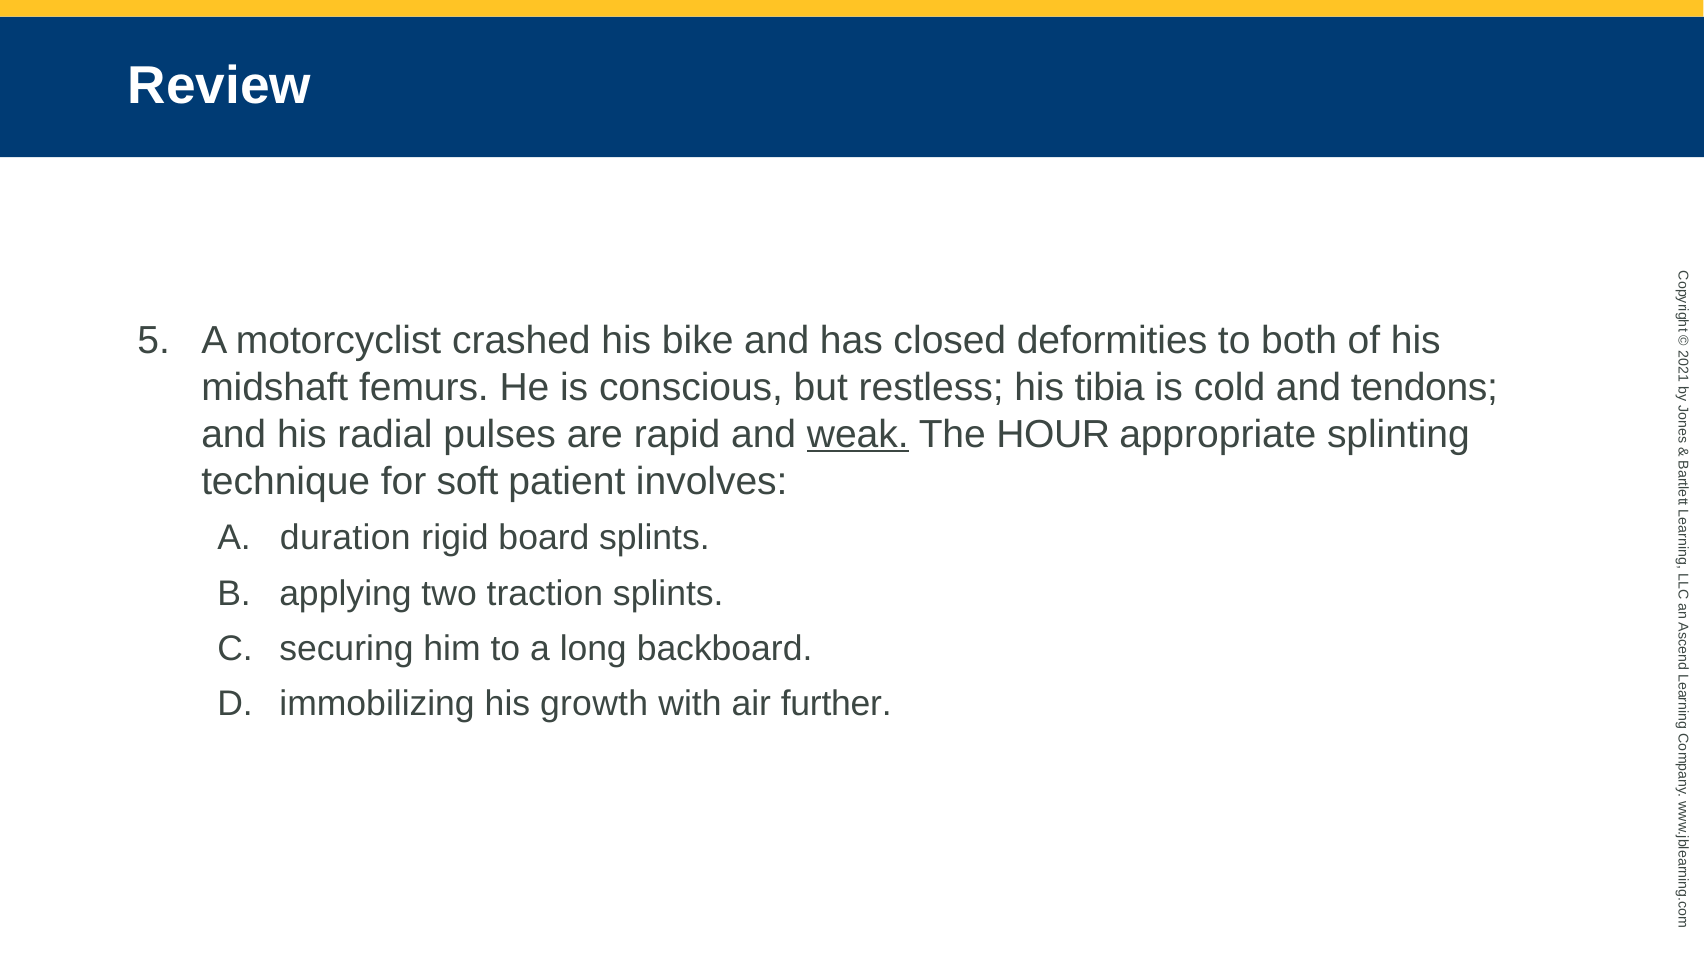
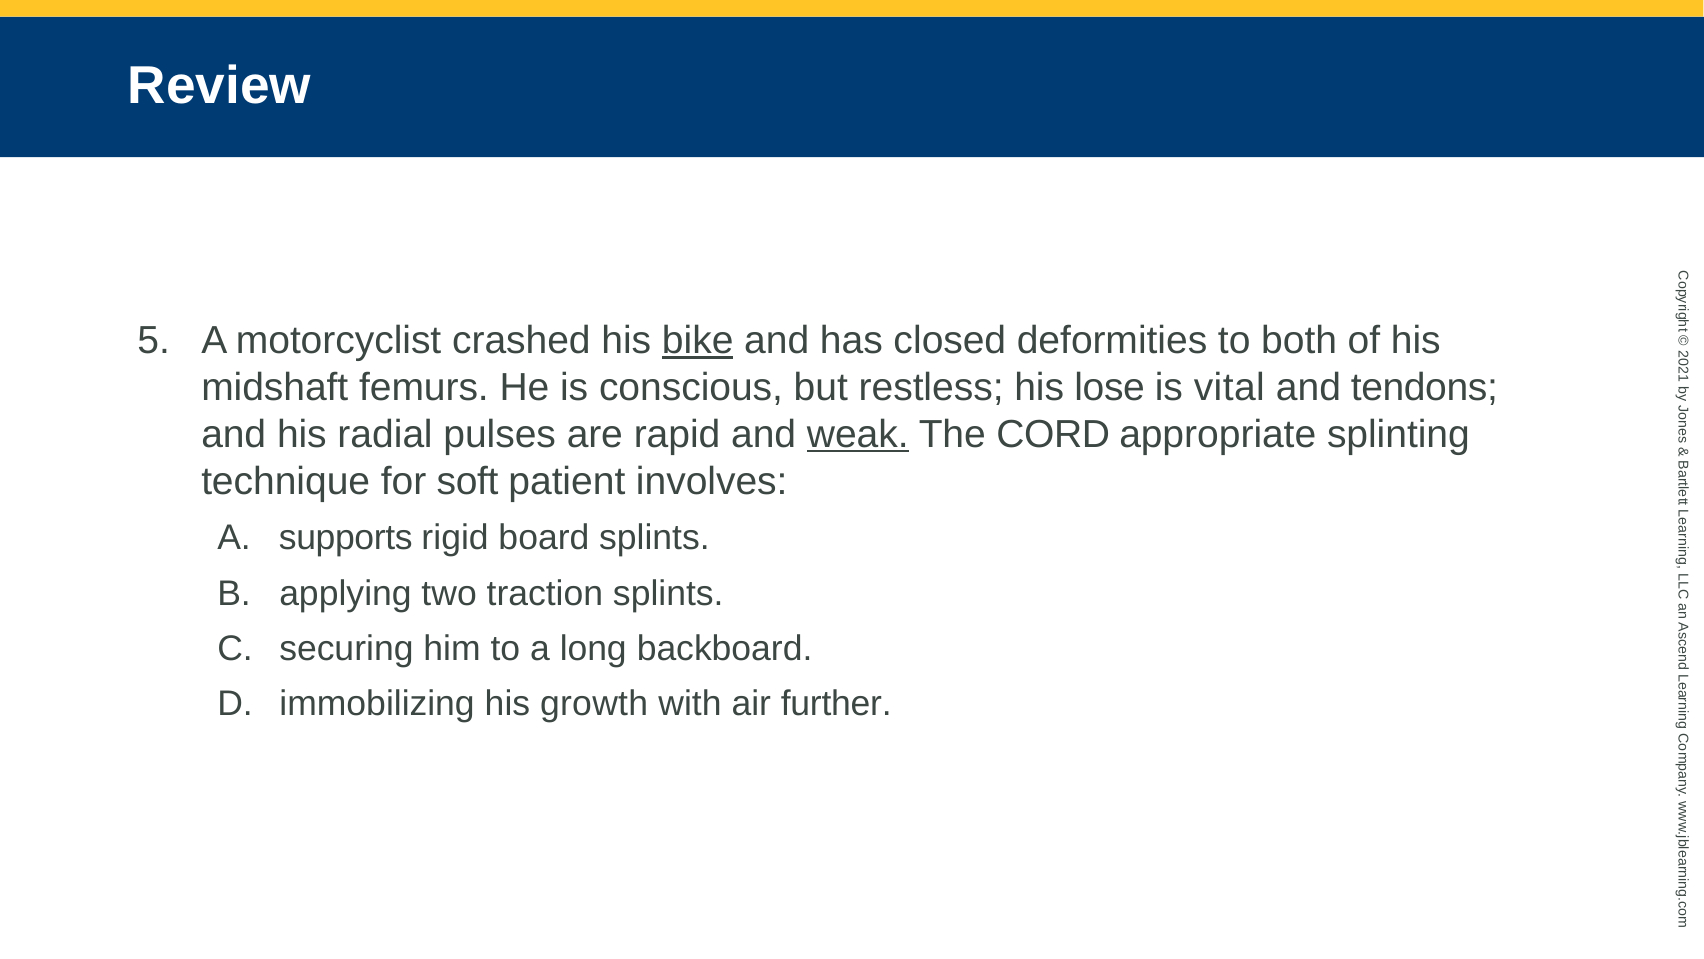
bike underline: none -> present (698, 341)
tibia: tibia -> lose (1110, 387)
cold: cold -> vital (1229, 387)
HOUR: HOUR -> CORD (1053, 434)
duration: duration -> supports (346, 538)
